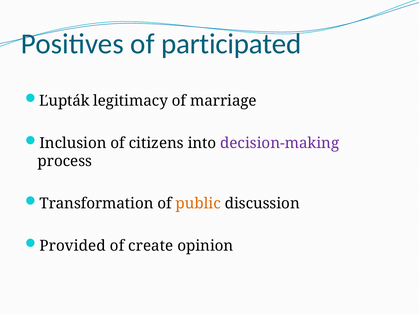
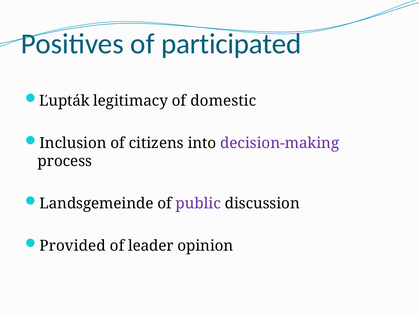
marriage: marriage -> domestic (223, 101)
Transformation: Transformation -> Landsgemeinde (96, 204)
public colour: orange -> purple (198, 204)
create: create -> leader (151, 246)
